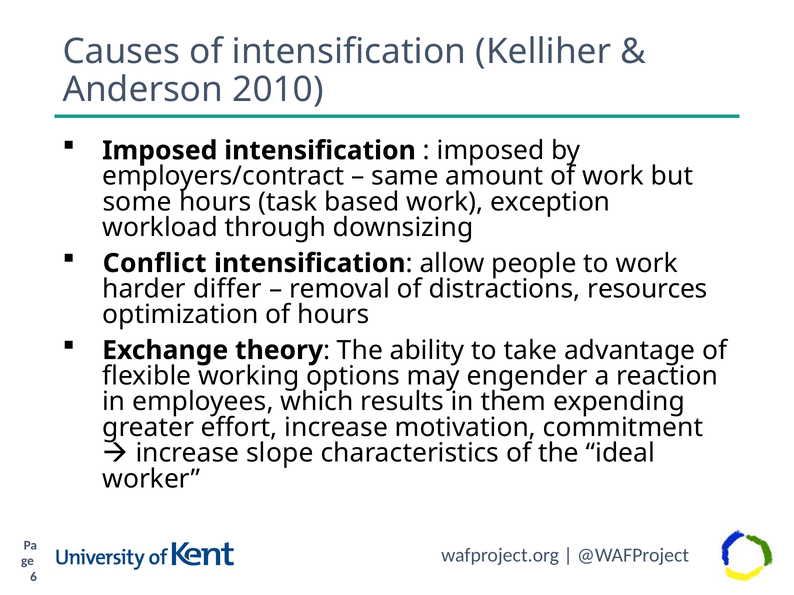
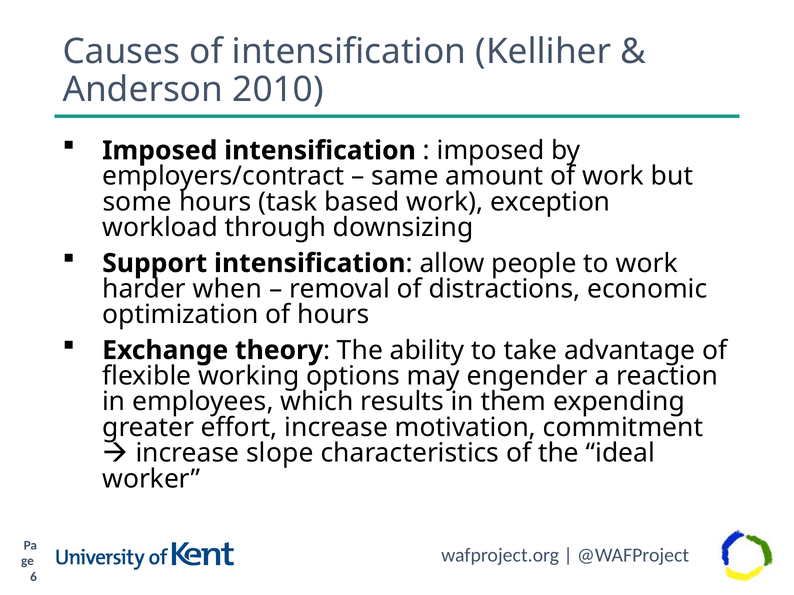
Conflict: Conflict -> Support (155, 264)
differ: differ -> when (227, 289)
resources: resources -> economic (647, 289)
